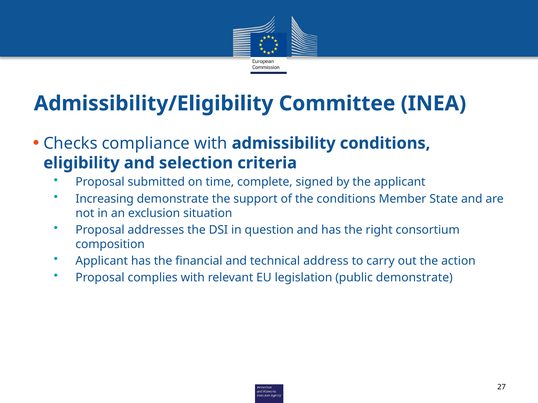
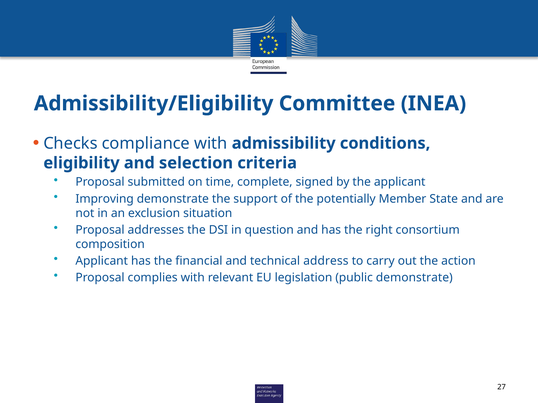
Increasing: Increasing -> Improving (105, 199)
the conditions: conditions -> potentially (346, 199)
